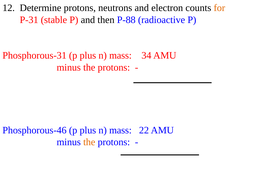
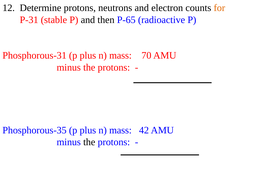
P-88: P-88 -> P-65 (126, 20)
34: 34 -> 70 (146, 55)
Phosphorous-46: Phosphorous-46 -> Phosphorous-35 (35, 130)
22: 22 -> 42 (144, 130)
the colour: orange -> black (89, 142)
